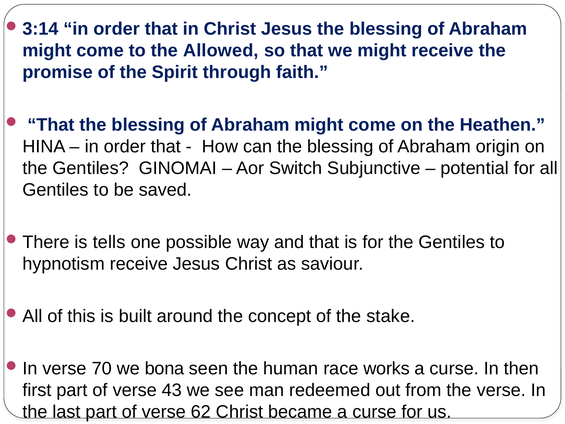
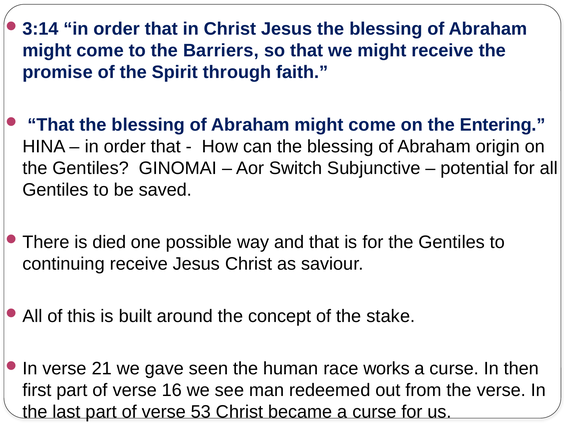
Allowed: Allowed -> Barriers (221, 51)
Heathen: Heathen -> Entering (503, 125)
tells: tells -> died (109, 242)
hypnotism: hypnotism -> continuing (64, 264)
70: 70 -> 21 (102, 368)
bona: bona -> gave (164, 368)
43: 43 -> 16 (172, 390)
62: 62 -> 53 (201, 412)
